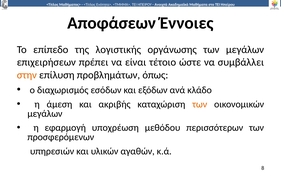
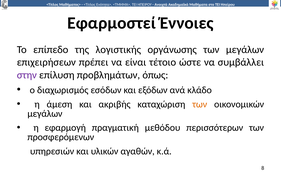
Αποφάσεων: Αποφάσεων -> Εφαρμοστεί (112, 23)
στην colour: orange -> purple (27, 75)
υποχρέωση: υποχρέωση -> πραγματική (115, 128)
